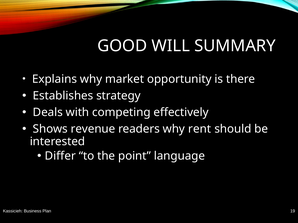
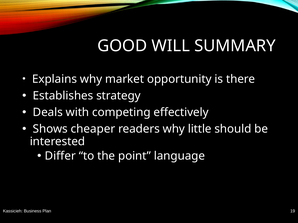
revenue: revenue -> cheaper (93, 129)
rent: rent -> little (200, 129)
